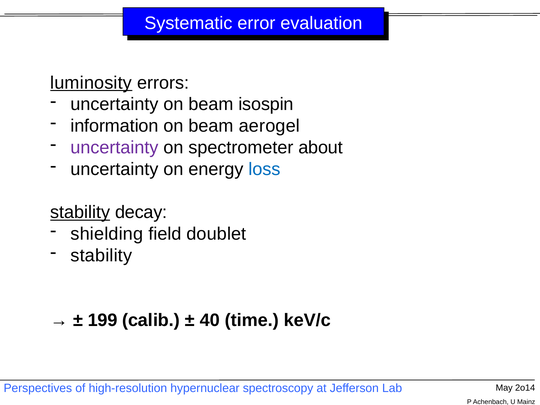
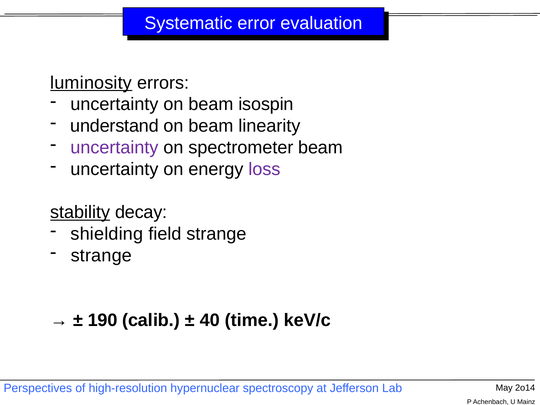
information: information -> understand (115, 126)
aerogel: aerogel -> linearity (269, 126)
spectrometer about: about -> beam (321, 148)
loss colour: blue -> purple (264, 169)
field doublet: doublet -> strange (216, 234)
stability: stability -> strange (101, 256)
199: 199 -> 190 (103, 320)
